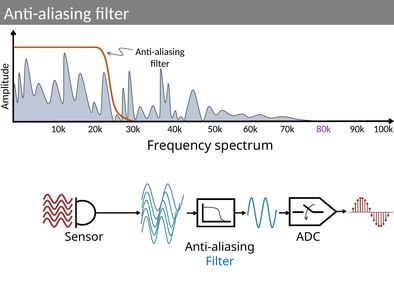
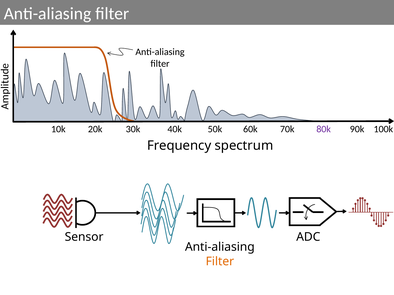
Filter colour: blue -> orange (220, 262)
